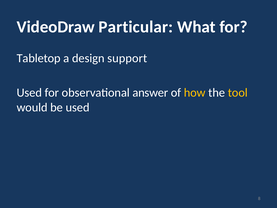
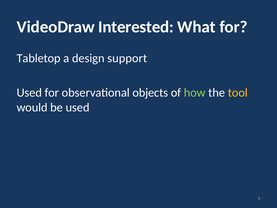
Particular: Particular -> Interested (136, 27)
answer: answer -> objects (150, 93)
how colour: yellow -> light green (195, 93)
